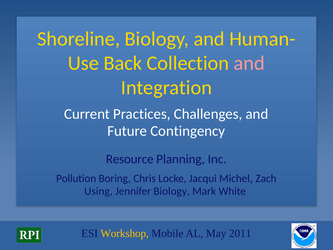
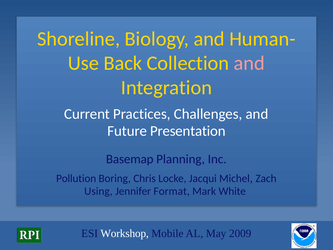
Contingency: Contingency -> Presentation (188, 131)
Resource: Resource -> Basemap (130, 159)
Jennifer Biology: Biology -> Format (172, 191)
Workshop colour: yellow -> white (125, 233)
2011: 2011 -> 2009 (240, 233)
